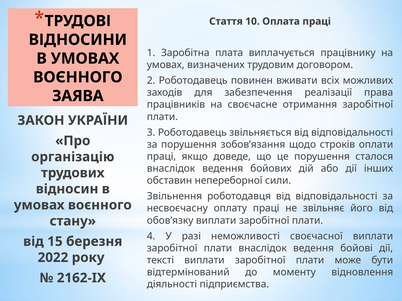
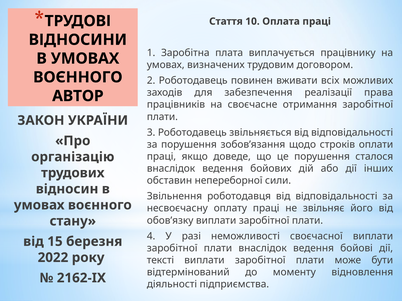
ЗАЯВА: ЗАЯВА -> АВТОР (78, 96)
